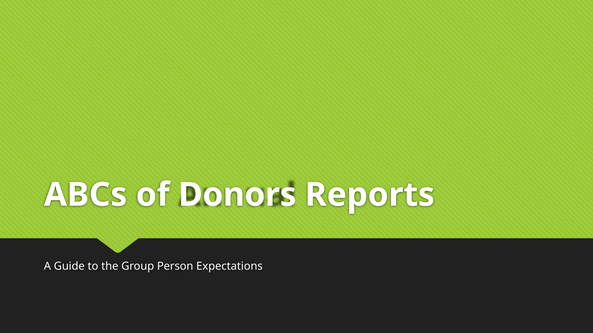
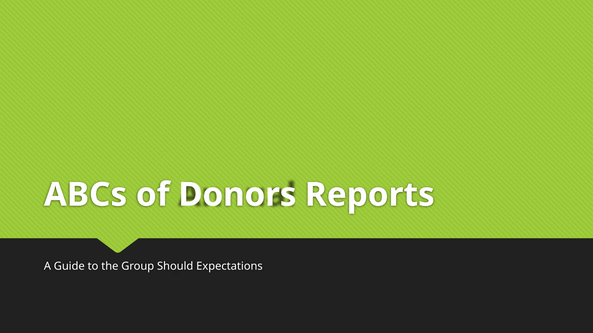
Person: Person -> Should (175, 267)
